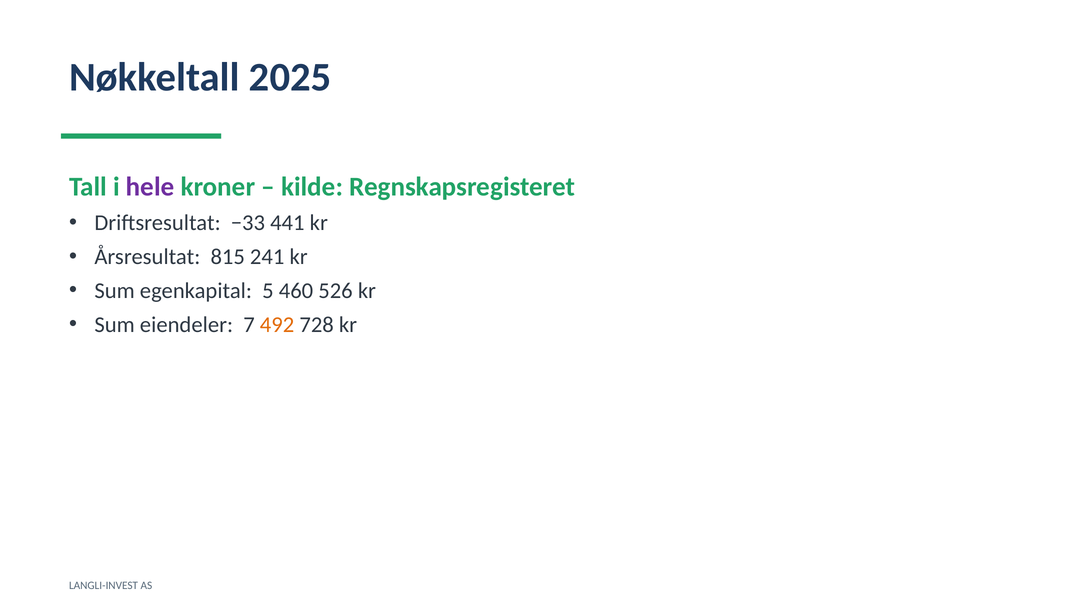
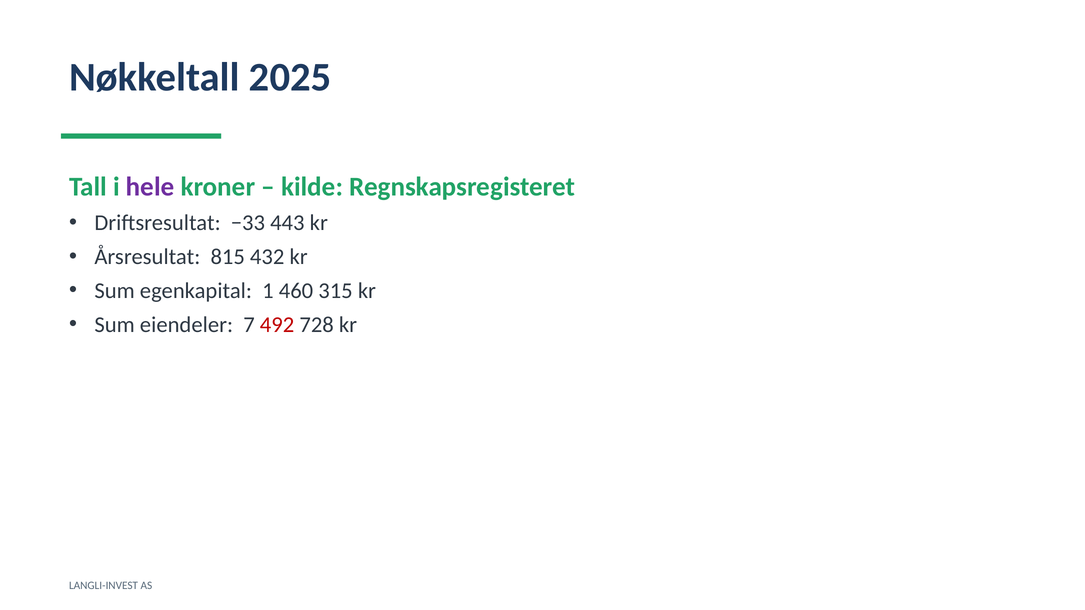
441: 441 -> 443 (287, 223)
241: 241 -> 432 (267, 257)
5: 5 -> 1 (268, 291)
526: 526 -> 315 (335, 291)
492 colour: orange -> red (277, 325)
